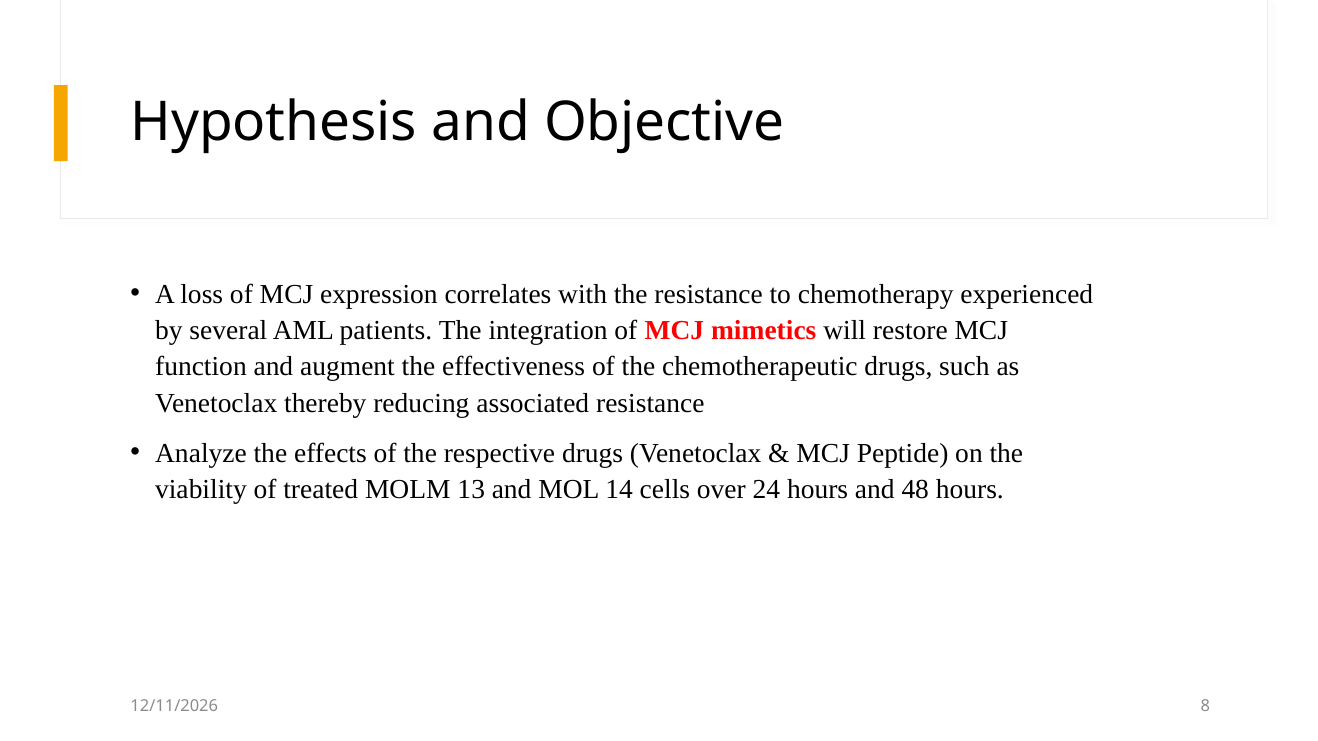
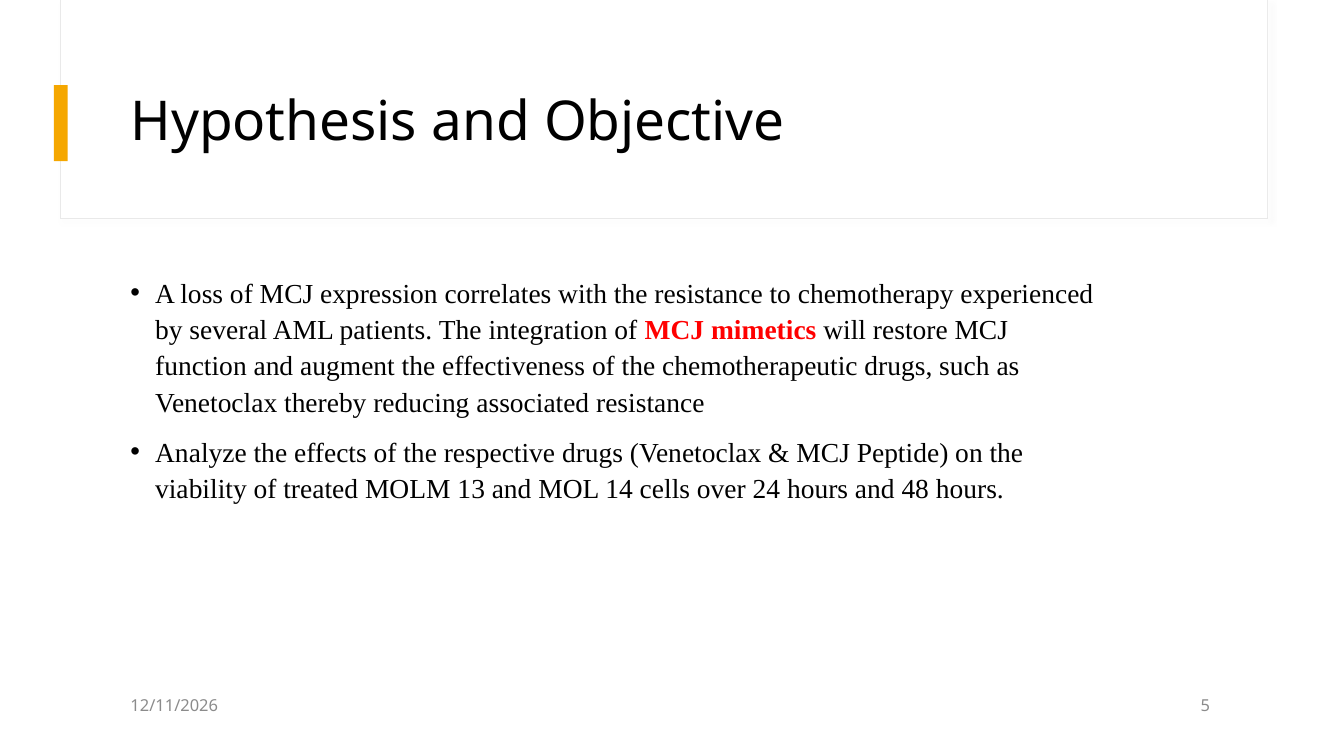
8: 8 -> 5 (1205, 707)
